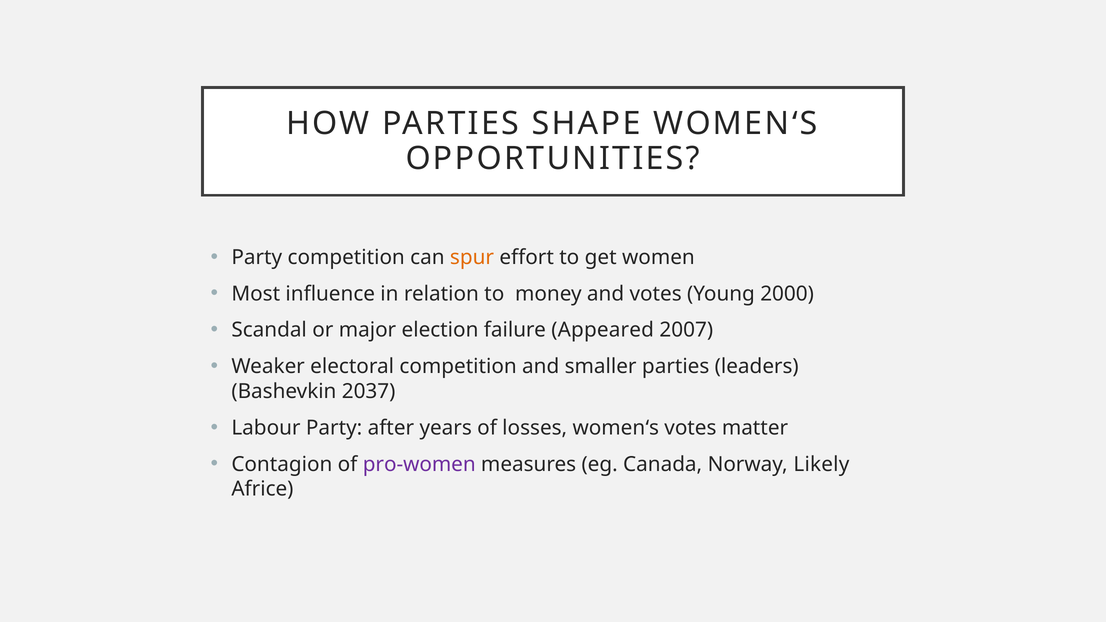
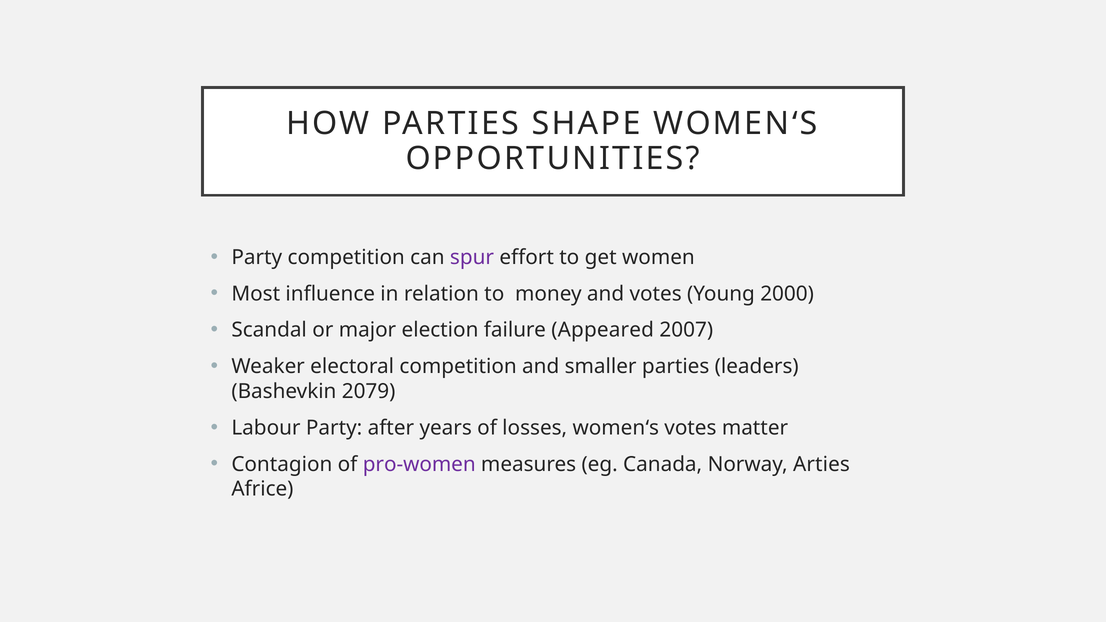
spur colour: orange -> purple (472, 257)
2037: 2037 -> 2079 (369, 391)
Likely: Likely -> Arties (821, 464)
